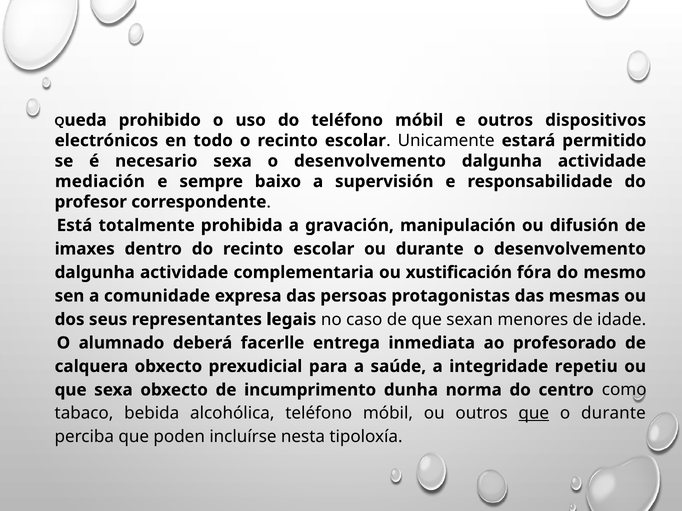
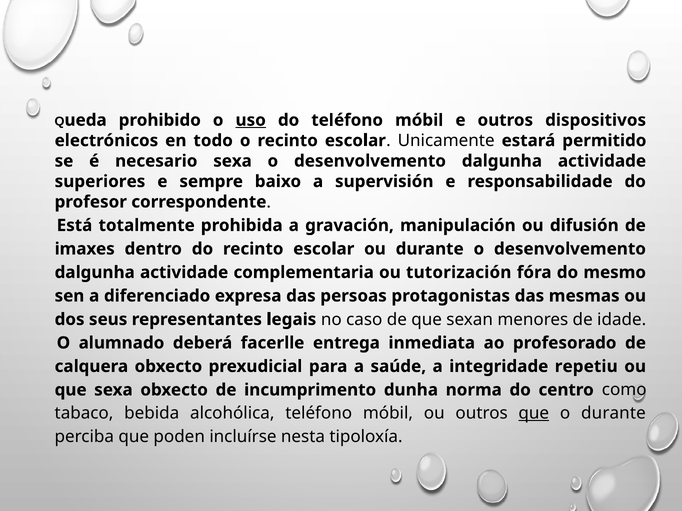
uso underline: none -> present (251, 120)
mediación: mediación -> superiores (100, 182)
xustificación: xustificación -> tutorización (459, 273)
comunidade: comunidade -> diferenciado (157, 296)
